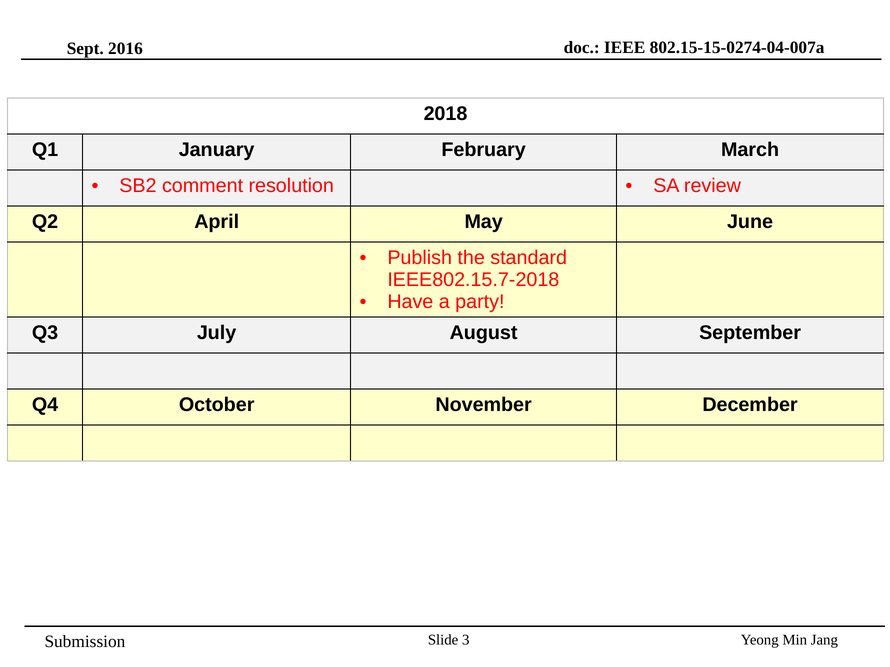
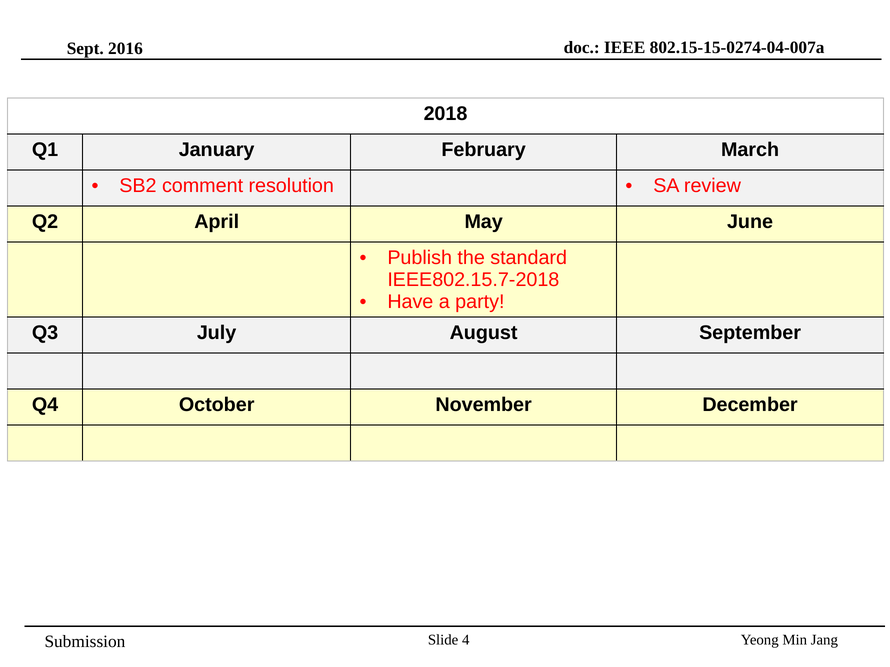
3: 3 -> 4 (466, 640)
